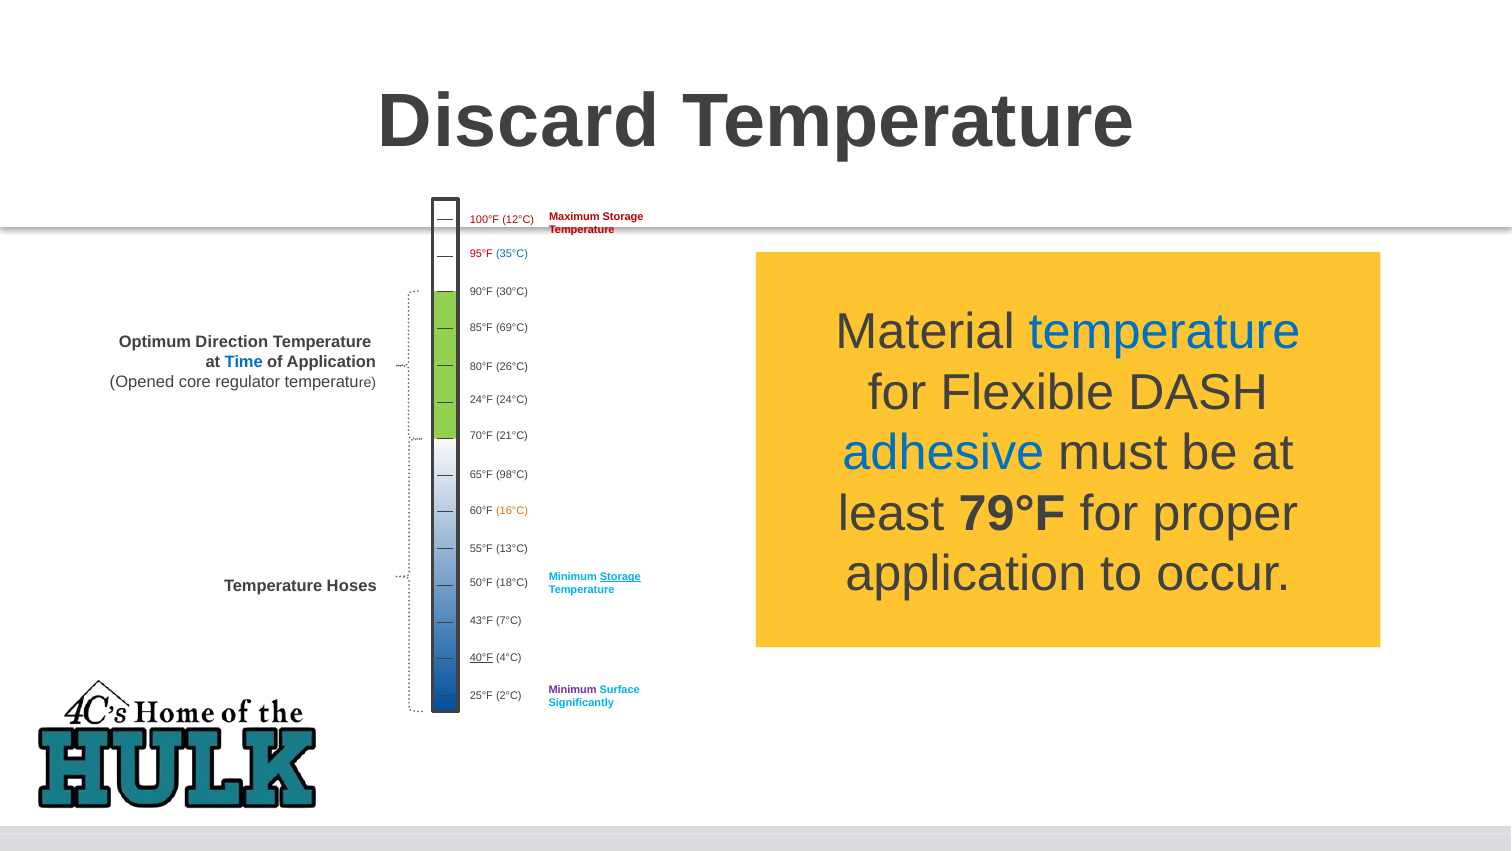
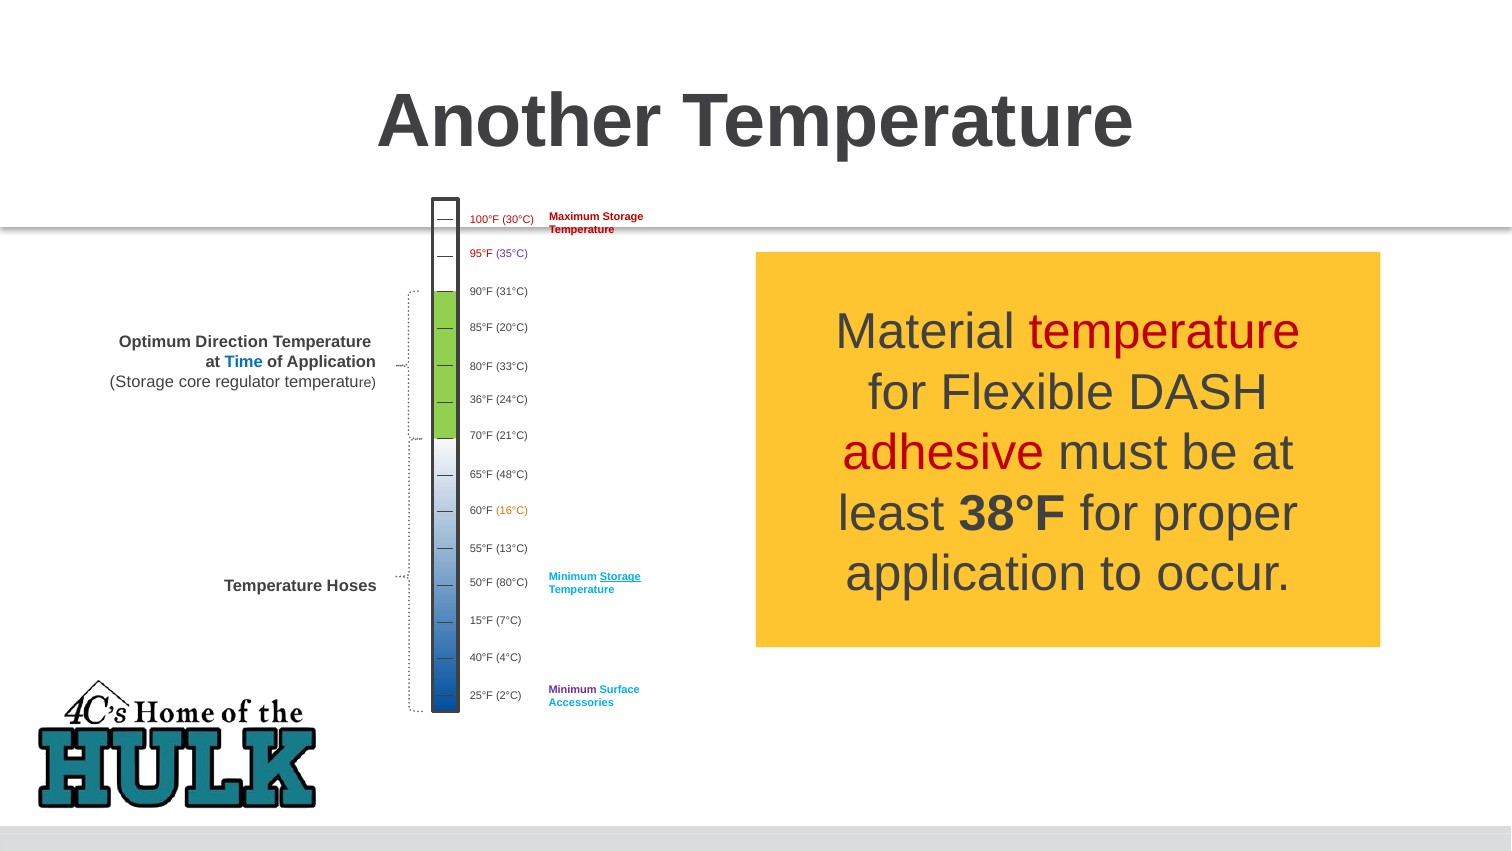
Discard: Discard -> Another (519, 122)
12°C: 12°C -> 30°C (518, 220)
35°C colour: blue -> purple (512, 253)
30°C: 30°C -> 31°C (512, 292)
temperature colour: blue -> red (1165, 332)
69°C: 69°C -> 20°C (512, 328)
26°C: 26°C -> 33°C (512, 366)
Opened: Opened -> Storage (142, 382)
24°F: 24°F -> 36°F (481, 400)
adhesive colour: blue -> red (943, 453)
98°C: 98°C -> 48°C (512, 474)
79°F: 79°F -> 38°F (1012, 513)
18°C: 18°C -> 80°C (512, 582)
43°F: 43°F -> 15°F (481, 621)
40°F underline: present -> none (481, 657)
Significantly: Significantly -> Accessories (581, 703)
